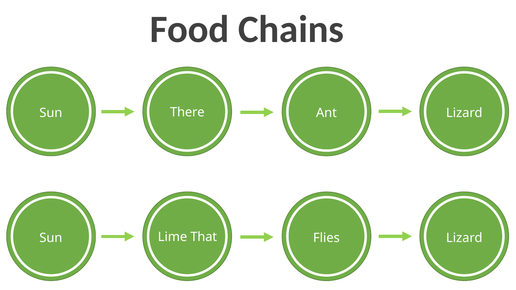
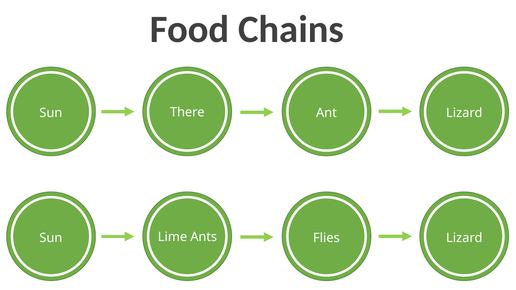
That: That -> Ants (204, 237)
